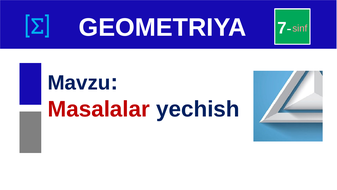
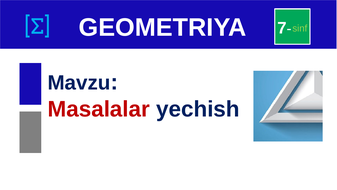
sinf colour: pink -> light green (300, 28)
